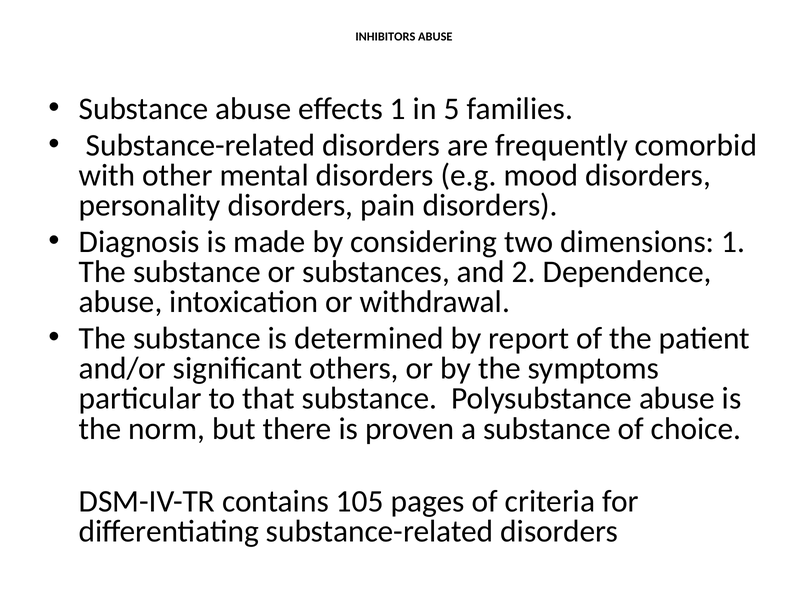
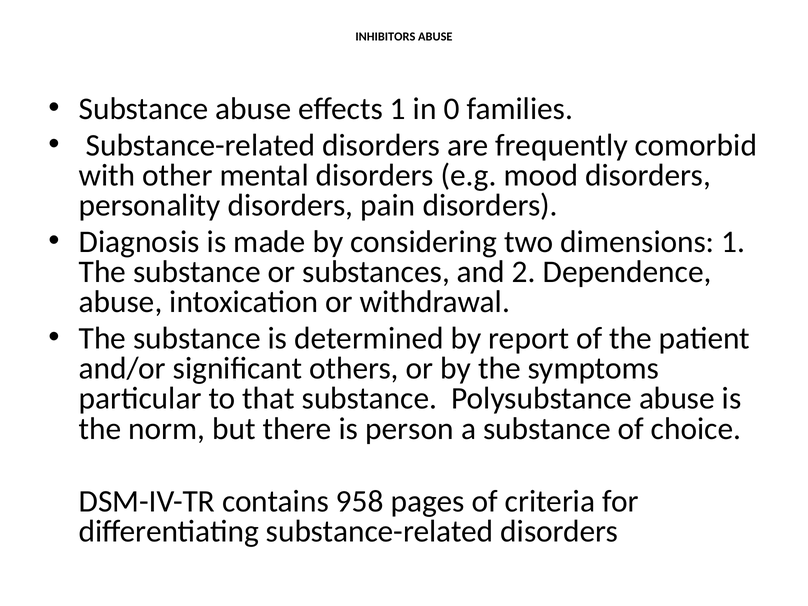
5: 5 -> 0 (452, 109)
proven: proven -> person (410, 429)
105: 105 -> 958 (360, 501)
